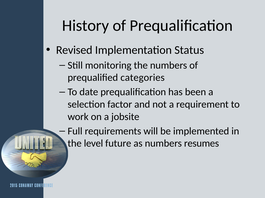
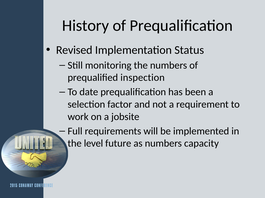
categories: categories -> inspection (143, 78)
resumes: resumes -> capacity (201, 144)
